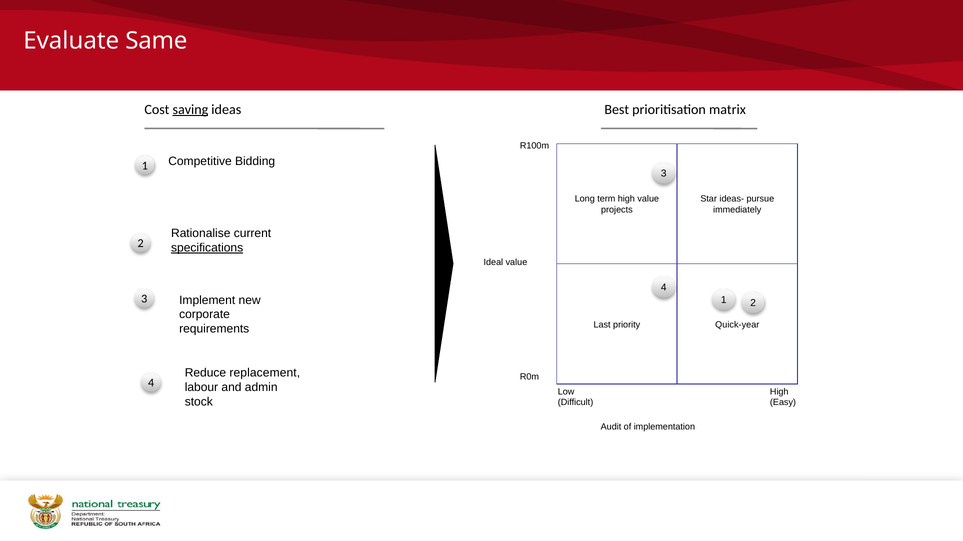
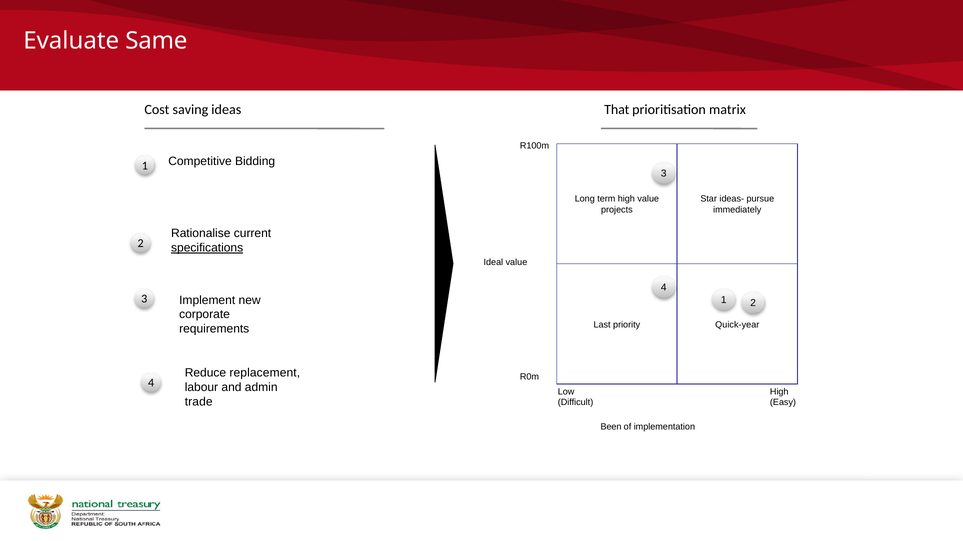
saving underline: present -> none (190, 110)
Best: Best -> That (617, 110)
stock: stock -> trade (199, 402)
Audit: Audit -> Been (611, 427)
